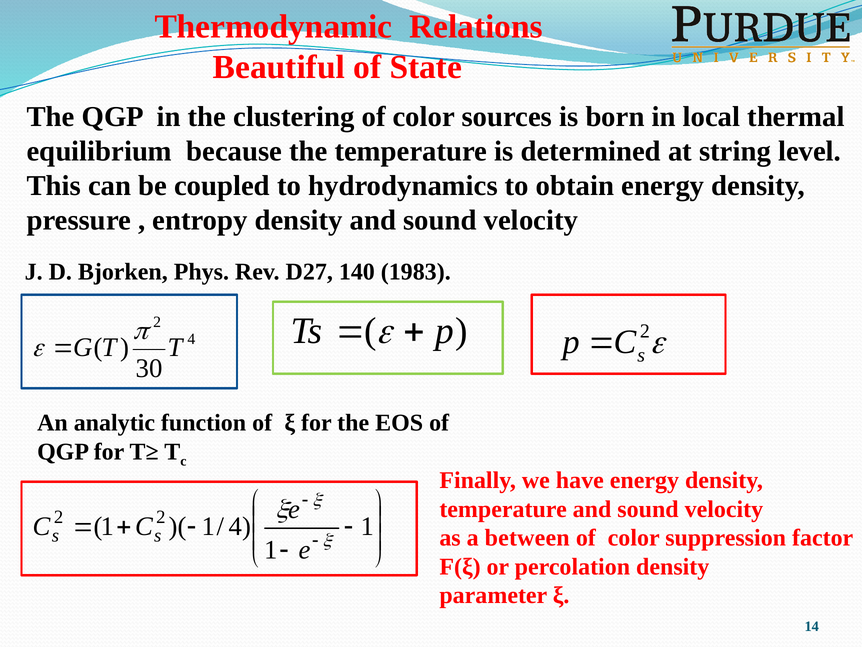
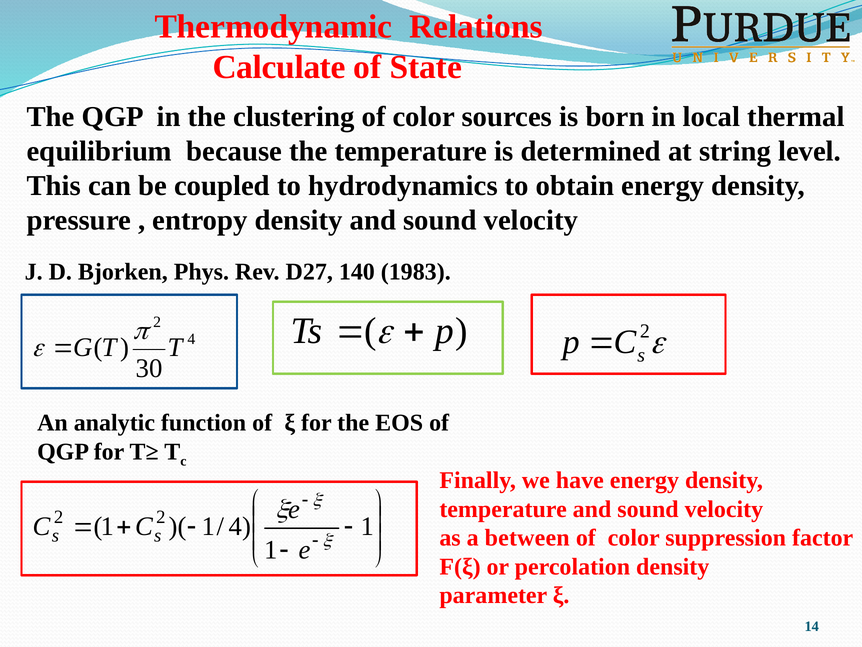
Beautiful: Beautiful -> Calculate (279, 67)
